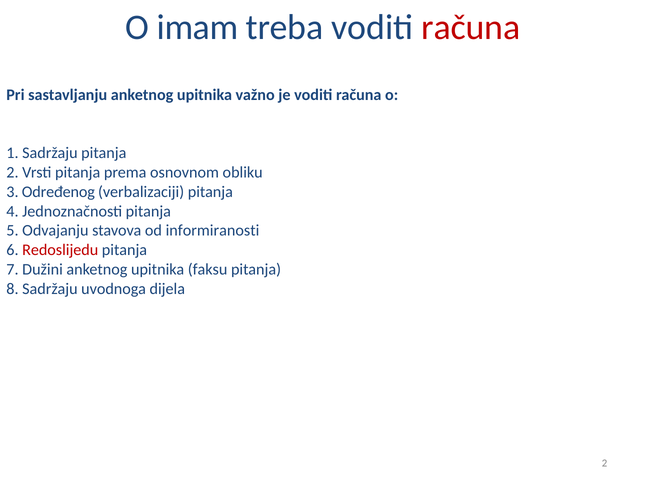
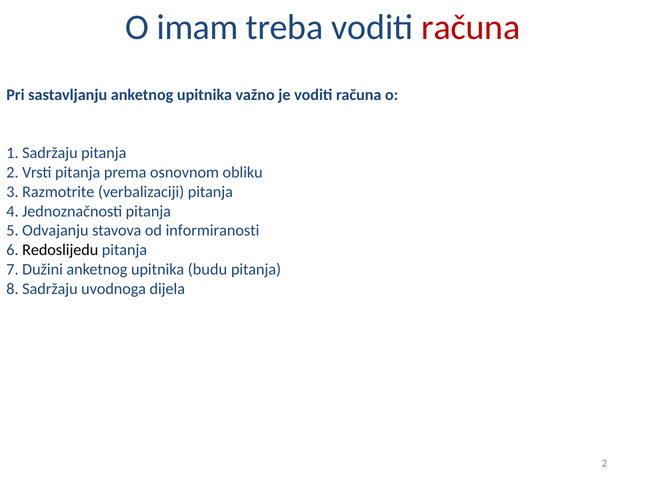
Određenog: Određenog -> Razmotrite (58, 192)
Redoslijedu colour: red -> black (60, 250)
faksu: faksu -> budu (207, 269)
